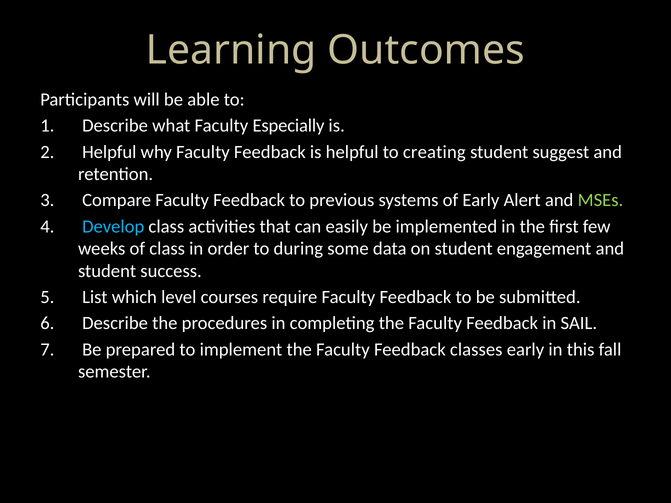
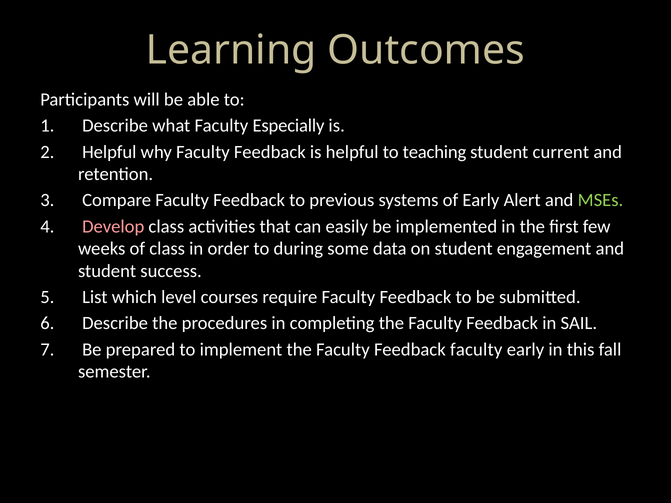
creating: creating -> teaching (435, 152)
suggest: suggest -> current (561, 152)
Develop colour: light blue -> pink (113, 227)
Feedback classes: classes -> faculty (476, 350)
